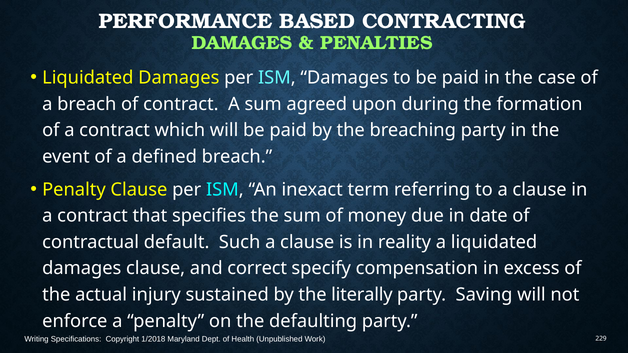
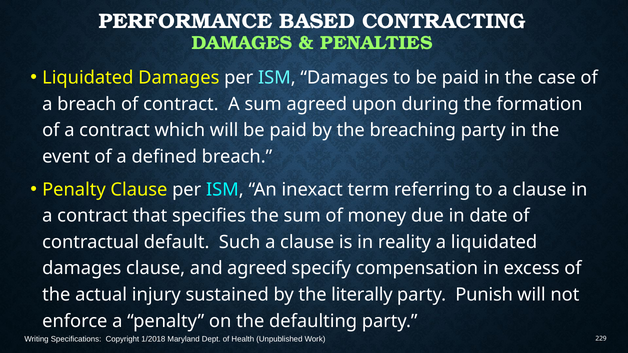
and correct: correct -> agreed (257, 269)
Saving: Saving -> Punish (484, 295)
